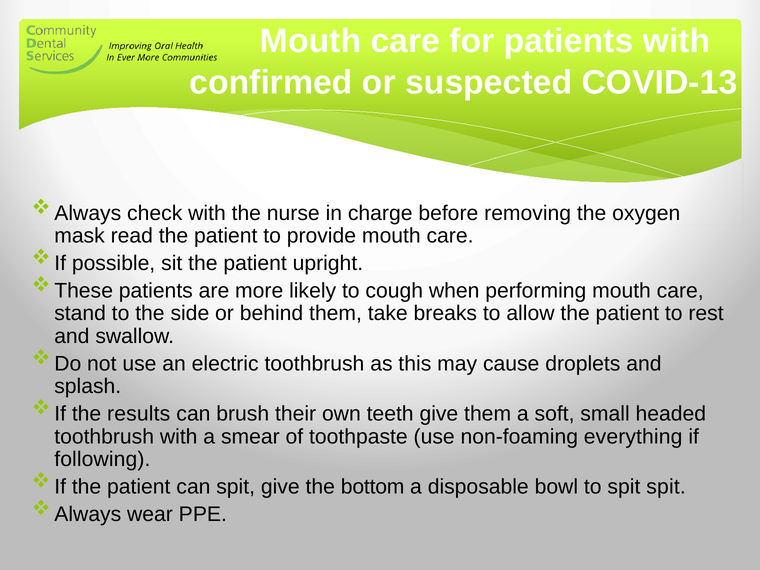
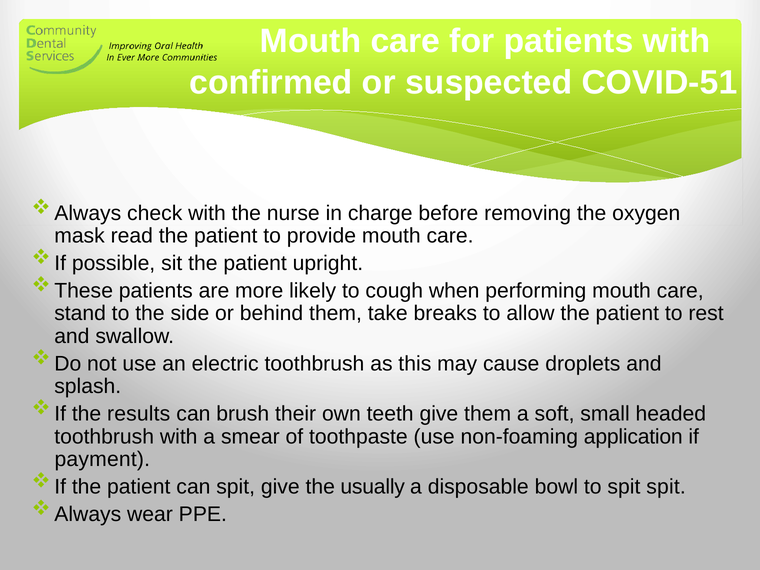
COVID-13: COVID-13 -> COVID-51 (659, 83)
everything: everything -> application (633, 437)
following: following -> payment (102, 459)
bottom: bottom -> usually (373, 487)
